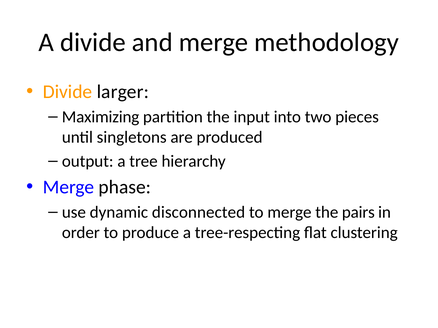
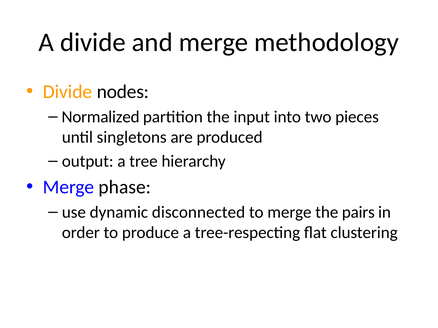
larger: larger -> nodes (123, 92)
Maximizing: Maximizing -> Normalized (101, 117)
